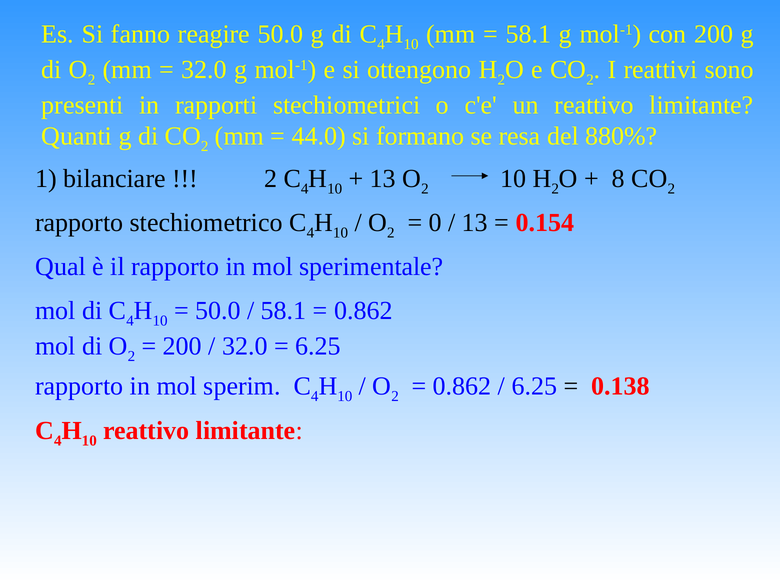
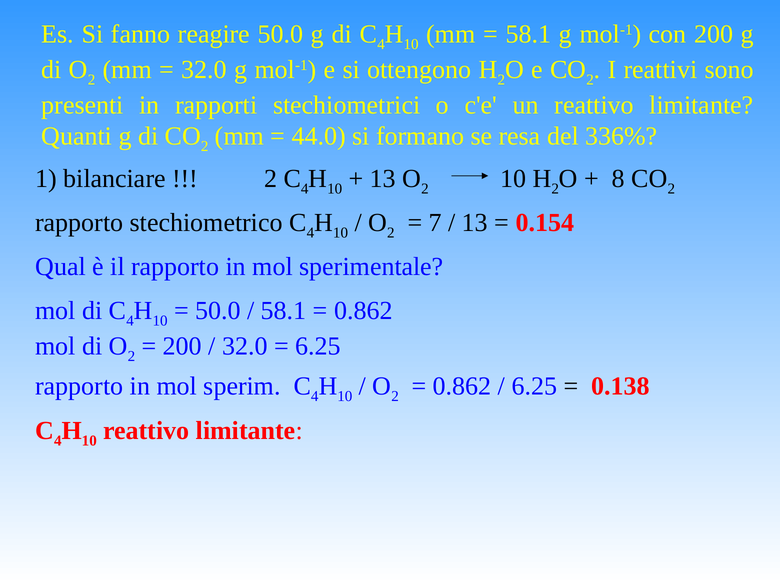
880%: 880% -> 336% (621, 136)
0: 0 -> 7 (435, 223)
